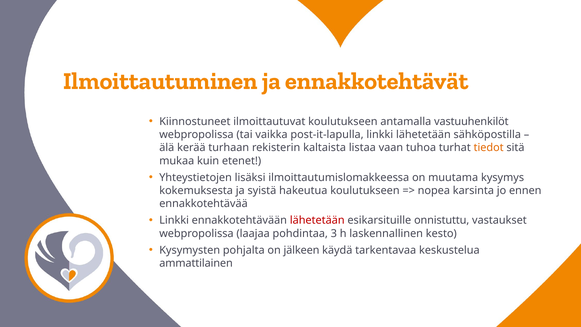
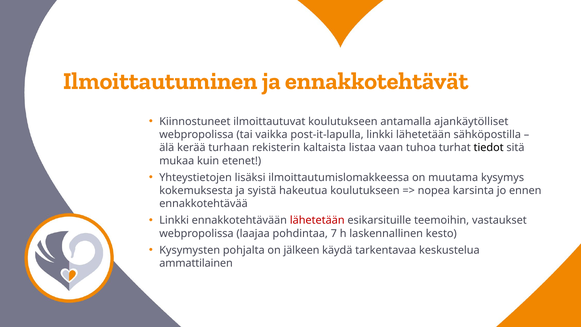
vastuuhenkilöt: vastuuhenkilöt -> ajankäytölliset (471, 121)
tiedot colour: orange -> black (489, 148)
onnistuttu: onnistuttu -> teemoihin (442, 220)
3: 3 -> 7 (334, 233)
